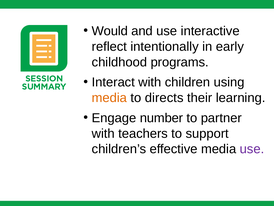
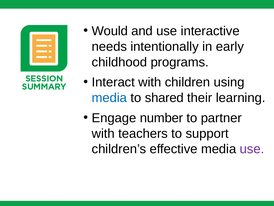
reflect: reflect -> needs (109, 46)
media colour: orange -> blue (109, 98)
directs: directs -> shared (164, 98)
